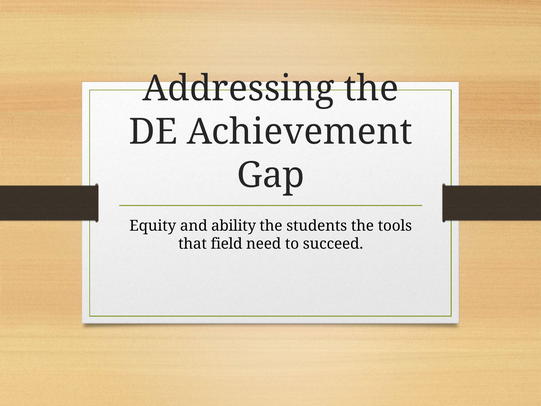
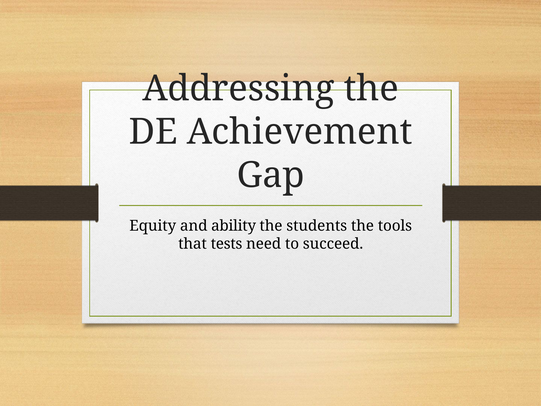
field: field -> tests (227, 244)
